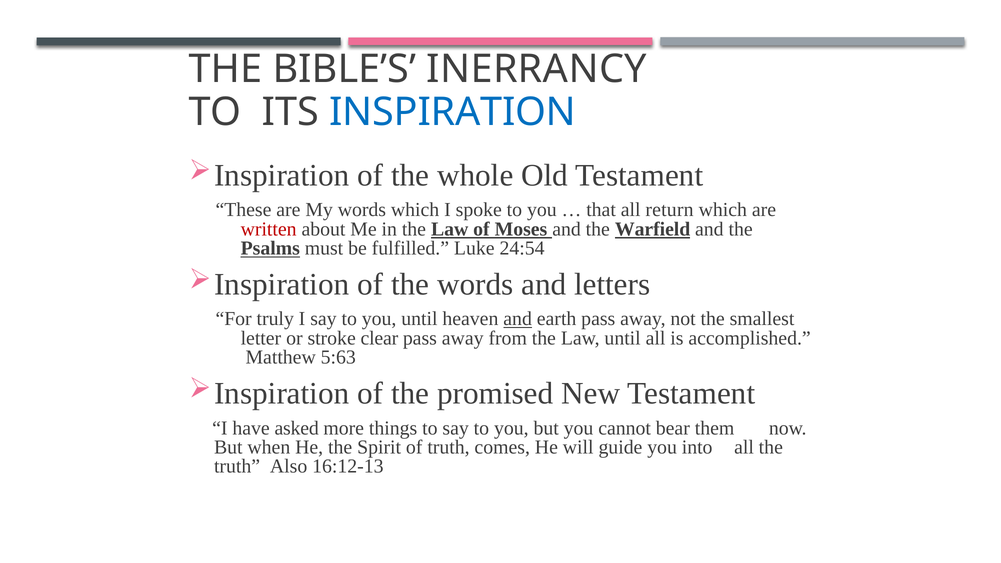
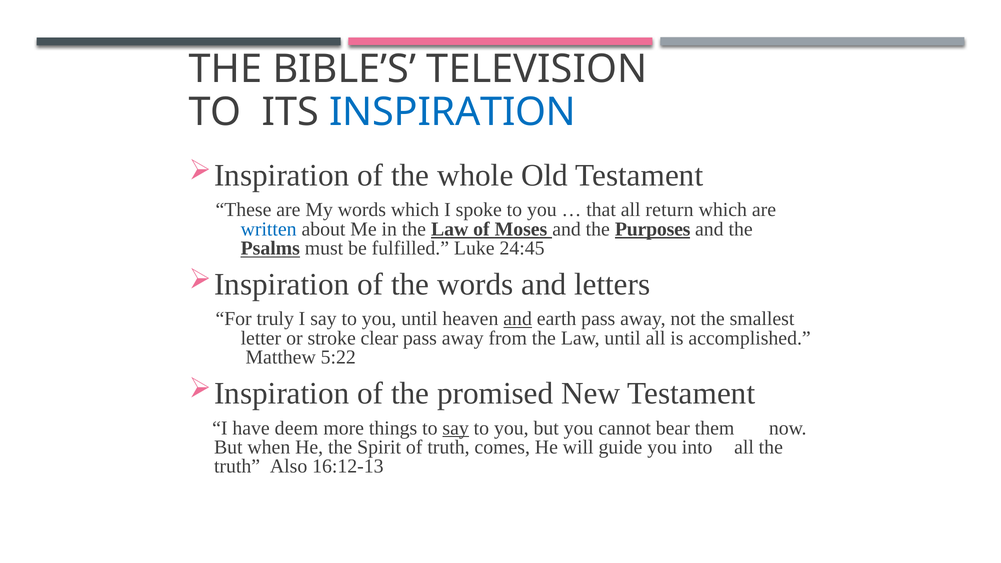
INERRANCY: INERRANCY -> TELEVISION (537, 69)
written colour: red -> blue (269, 229)
Warfield: Warfield -> Purposes (653, 229)
24:54: 24:54 -> 24:45 (522, 248)
5:63: 5:63 -> 5:22 (338, 357)
asked: asked -> deem (296, 428)
say underline: none -> present (456, 428)
